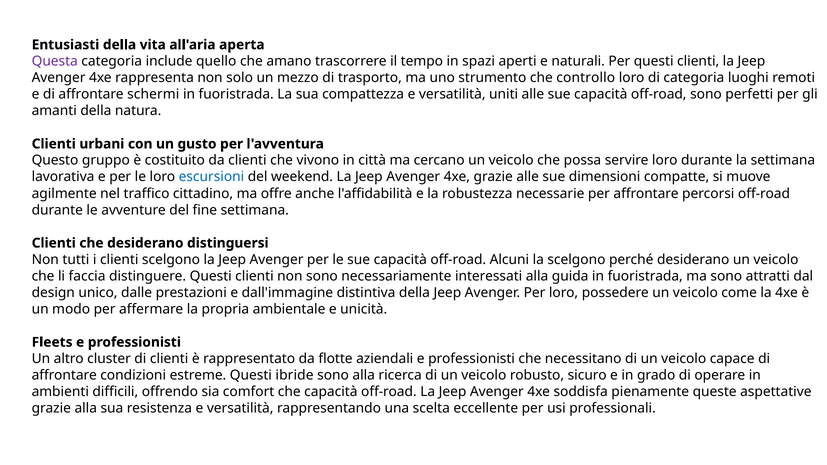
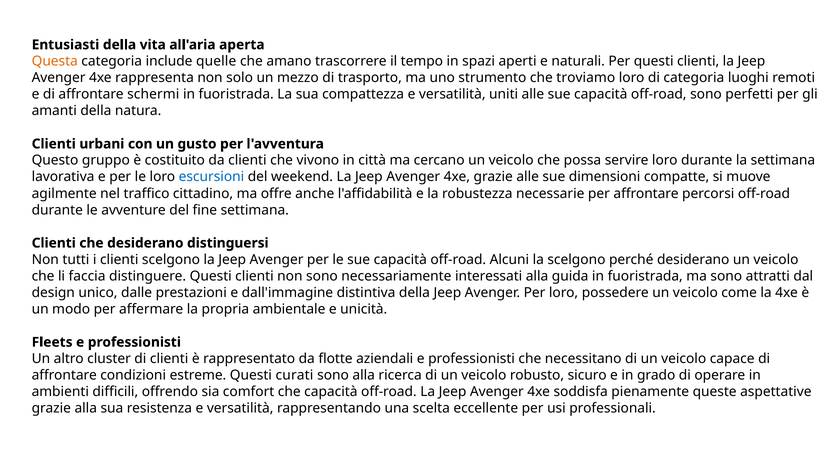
Questa colour: purple -> orange (55, 61)
quello: quello -> quelle (216, 61)
controllo: controllo -> troviamo (586, 78)
ibride: ibride -> curati (294, 375)
